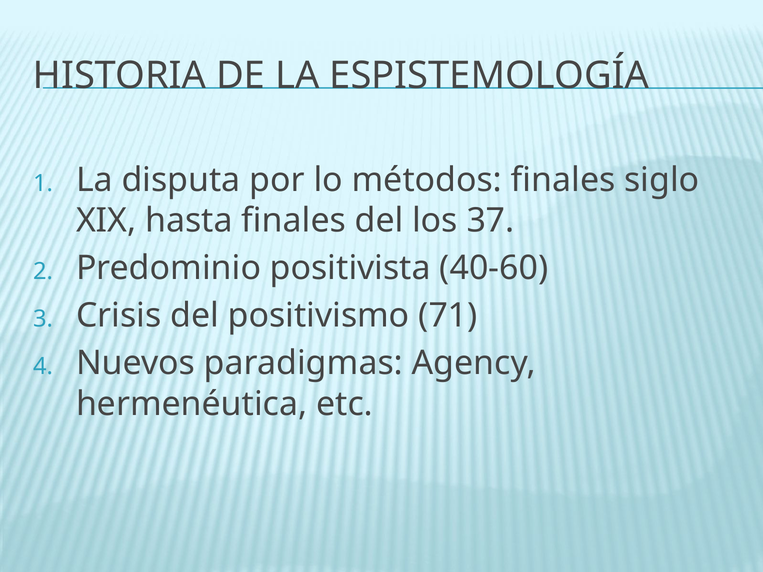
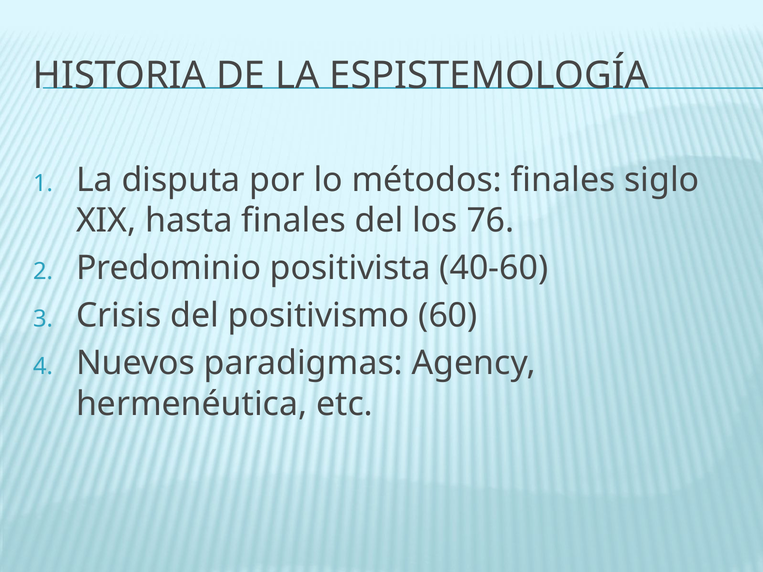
37: 37 -> 76 (490, 221)
71: 71 -> 60 (448, 316)
